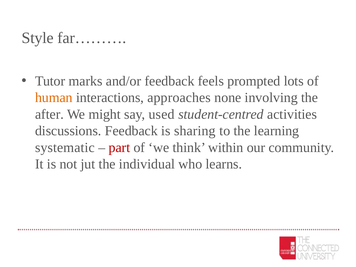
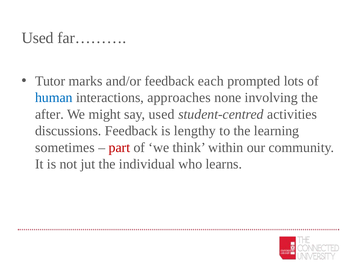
Style: Style -> Used (38, 38)
feels: feels -> each (211, 81)
human colour: orange -> blue (54, 98)
sharing: sharing -> lengthy (195, 131)
systematic: systematic -> sometimes (65, 147)
